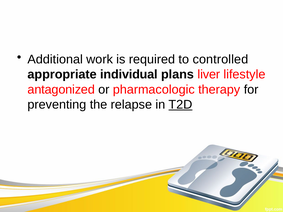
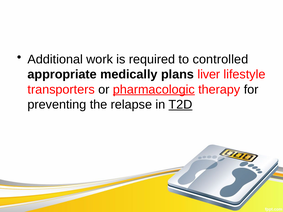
individual: individual -> medically (129, 74)
antagonized: antagonized -> transporters (61, 90)
pharmacologic underline: none -> present (154, 90)
